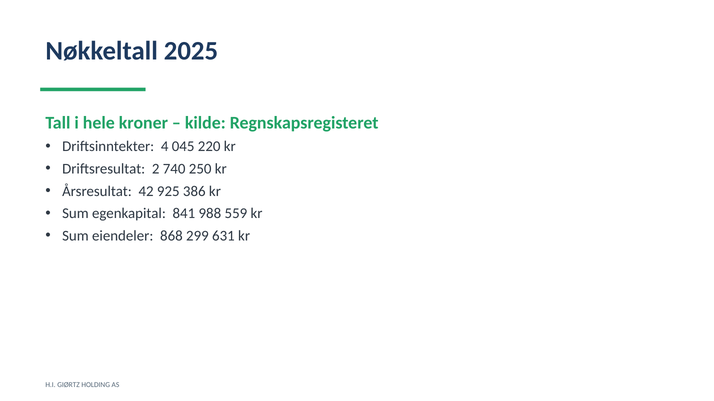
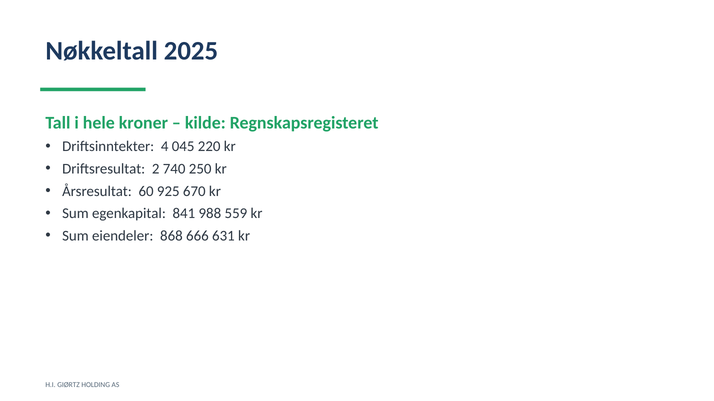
42: 42 -> 60 (146, 191)
386: 386 -> 670 (194, 191)
299: 299 -> 666 (197, 236)
